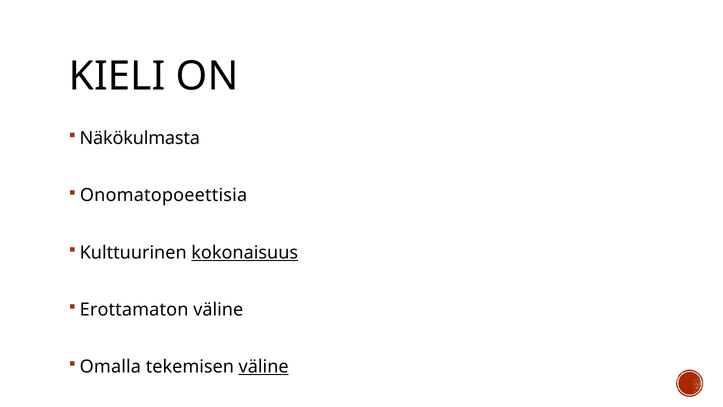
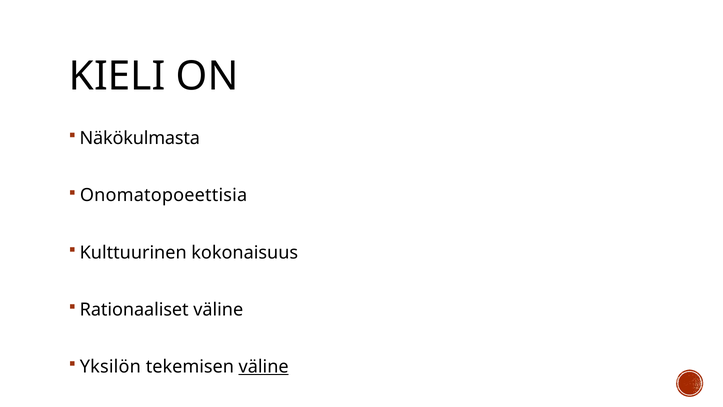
kokonaisuus underline: present -> none (245, 252)
Erottamaton: Erottamaton -> Rationaaliset (134, 309)
Omalla: Omalla -> Yksilön (110, 367)
